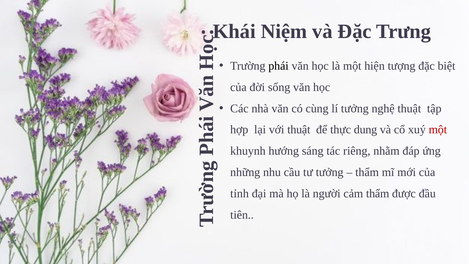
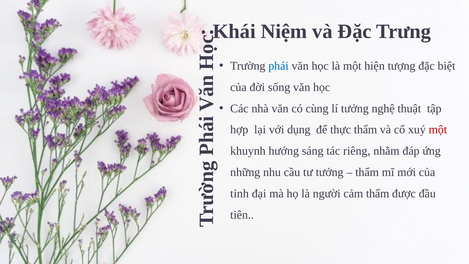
phái colour: black -> blue (278, 66)
với thuật: thuật -> dụng (299, 130)
thực dung: dung -> thẩm (366, 130)
